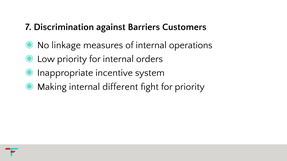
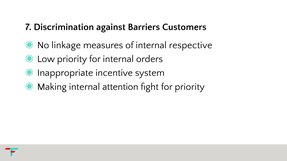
operations: operations -> respective (191, 45)
different: different -> attention (120, 87)
